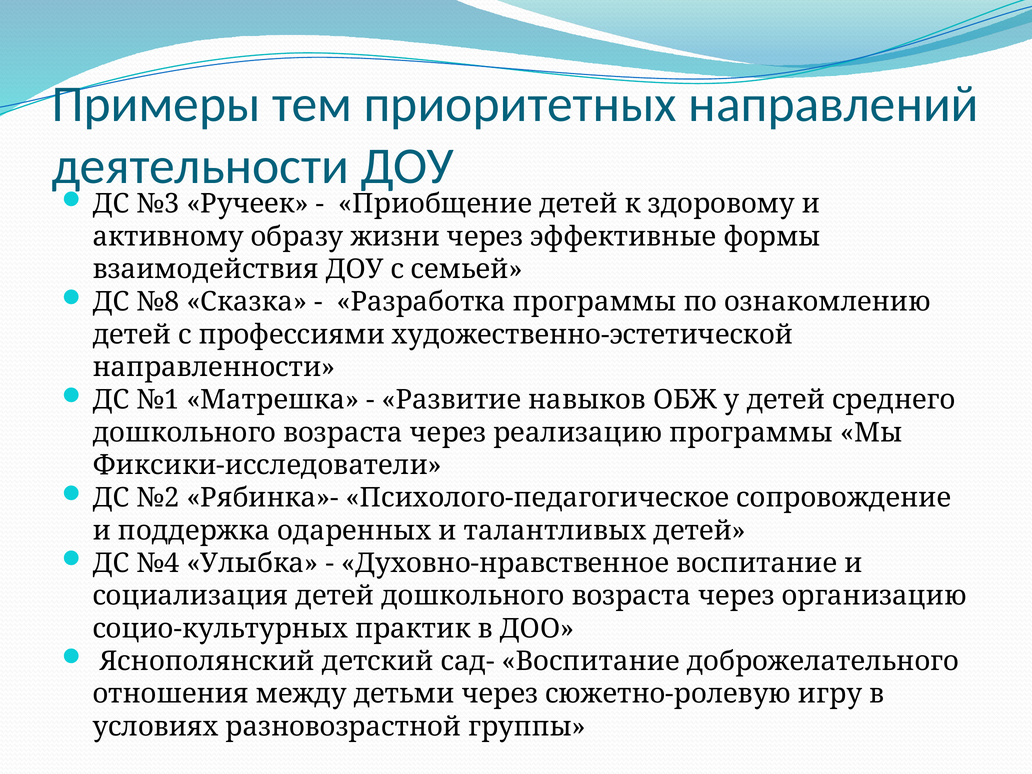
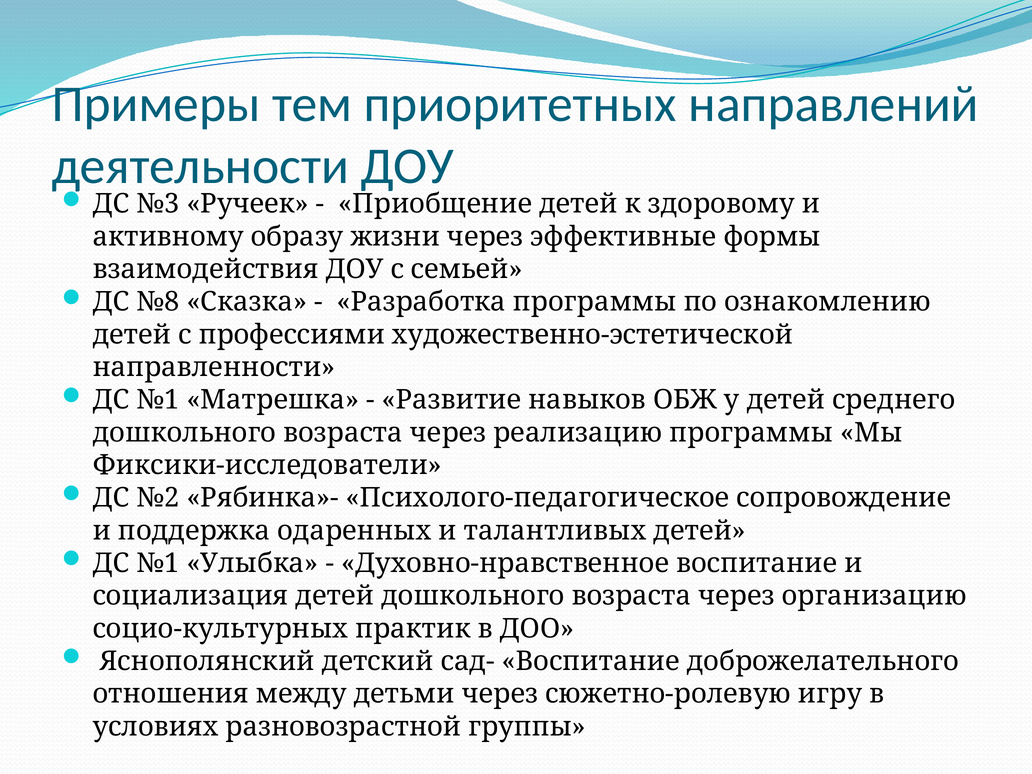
№4: №4 -> №1 (158, 563)
